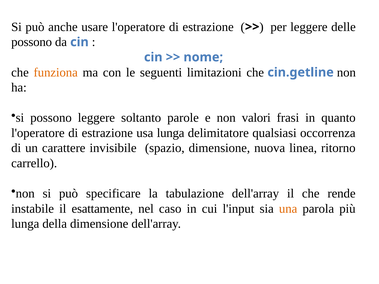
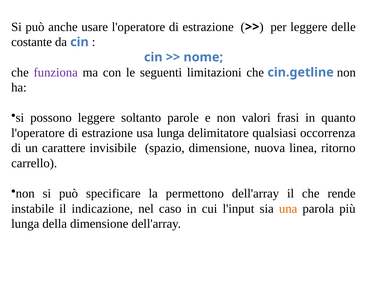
possono: possono -> costante (32, 42)
funziona colour: orange -> purple (56, 72)
tabulazione: tabulazione -> permettono (195, 194)
esattamente: esattamente -> indicazione (102, 209)
